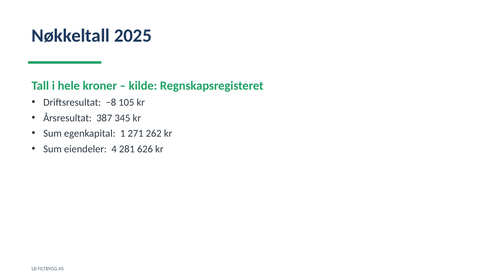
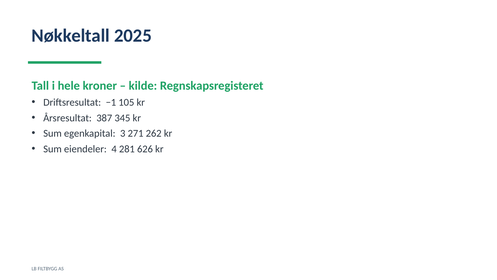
−8: −8 -> −1 (111, 102)
1: 1 -> 3 (123, 133)
